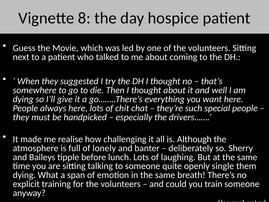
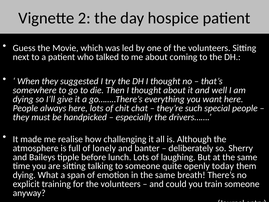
8: 8 -> 2 (84, 18)
single: single -> today (223, 166)
